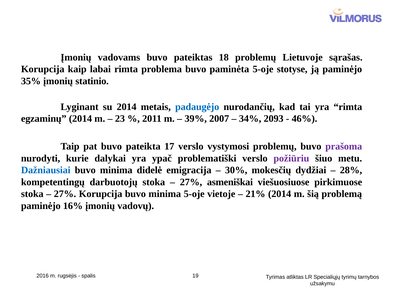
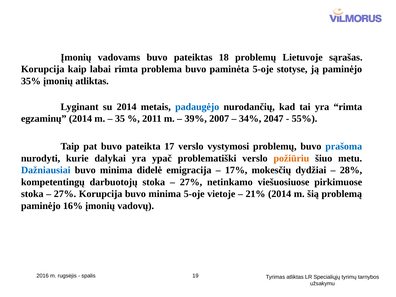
įmonių statinio: statinio -> atliktas (92, 81)
23: 23 -> 35 (120, 119)
2093: 2093 -> 2047 (274, 119)
46%: 46% -> 55% (305, 119)
prašoma colour: purple -> blue (344, 146)
požiūriu colour: purple -> orange (291, 158)
30%: 30% -> 17% (236, 170)
asmeniškai: asmeniškai -> netinkamo (230, 182)
